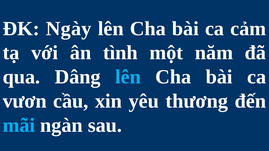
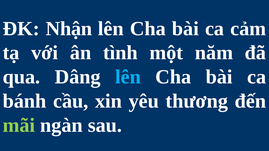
Ngày: Ngày -> Nhận (69, 29)
vươn: vươn -> bánh (25, 101)
mãi colour: light blue -> light green (19, 125)
